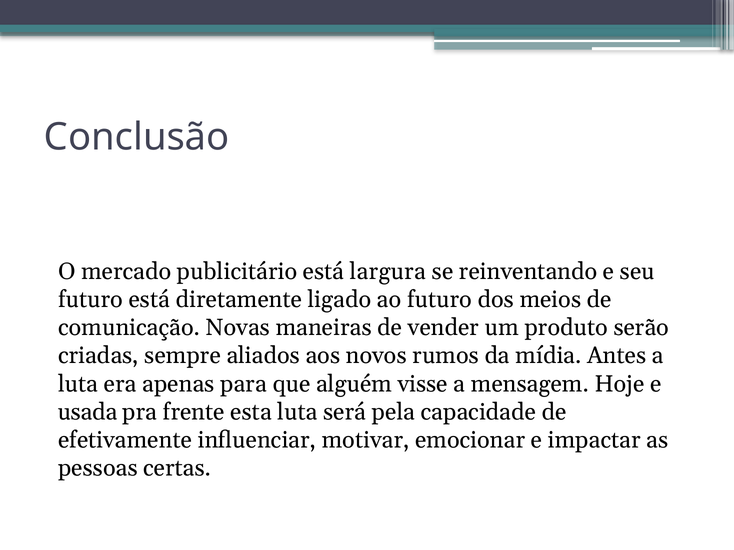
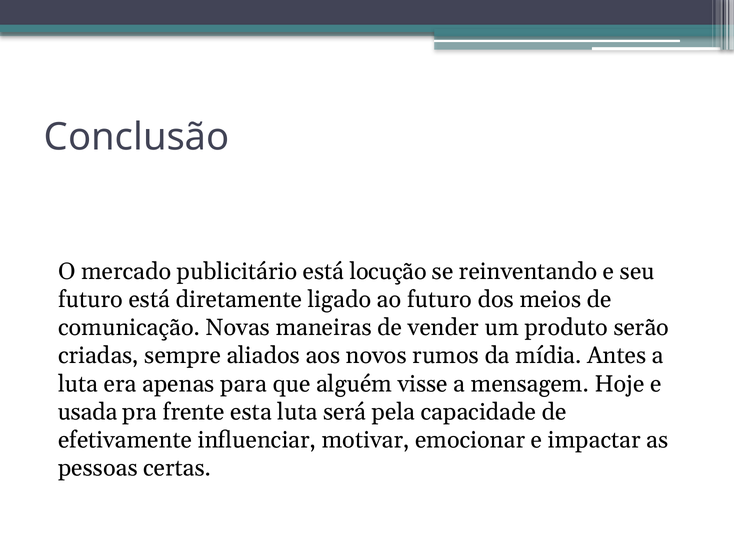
largura: largura -> locução (388, 272)
